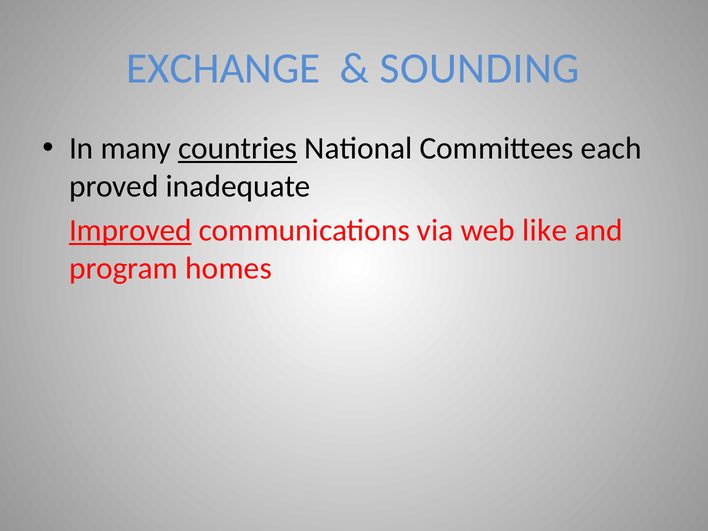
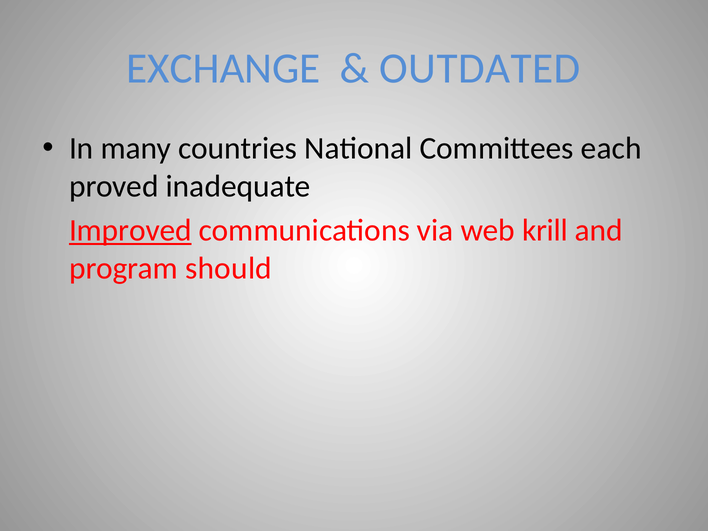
SOUNDING: SOUNDING -> OUTDATED (480, 69)
countries underline: present -> none (238, 149)
like: like -> krill (545, 230)
homes: homes -> should (229, 268)
